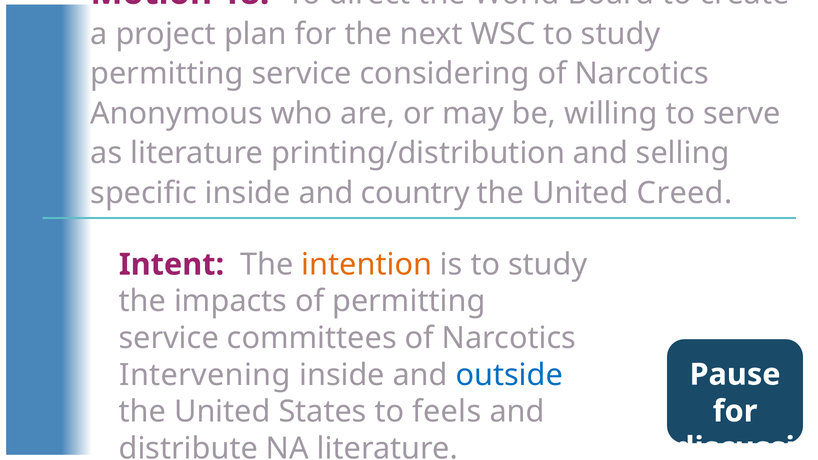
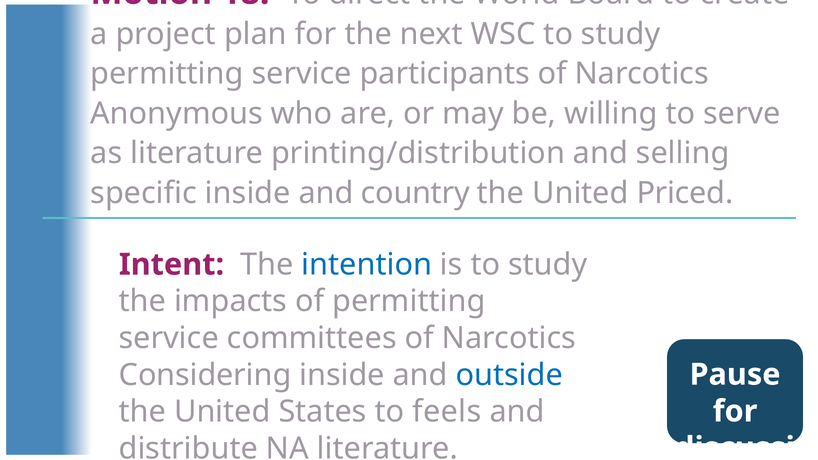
considering: considering -> participants (445, 74)
Creed: Creed -> Priced (685, 193)
intention colour: orange -> blue (367, 265)
Intervening: Intervening -> Considering (205, 375)
